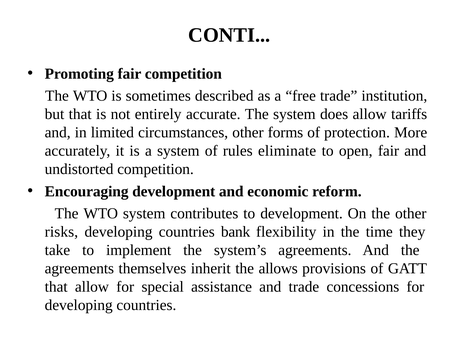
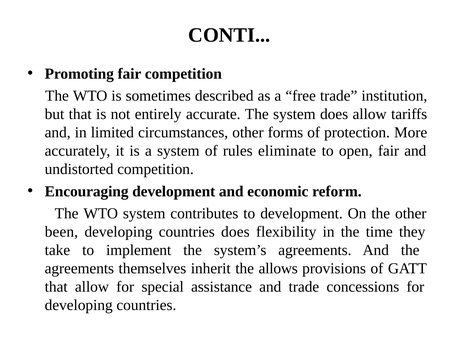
risks: risks -> been (61, 232)
countries bank: bank -> does (235, 232)
